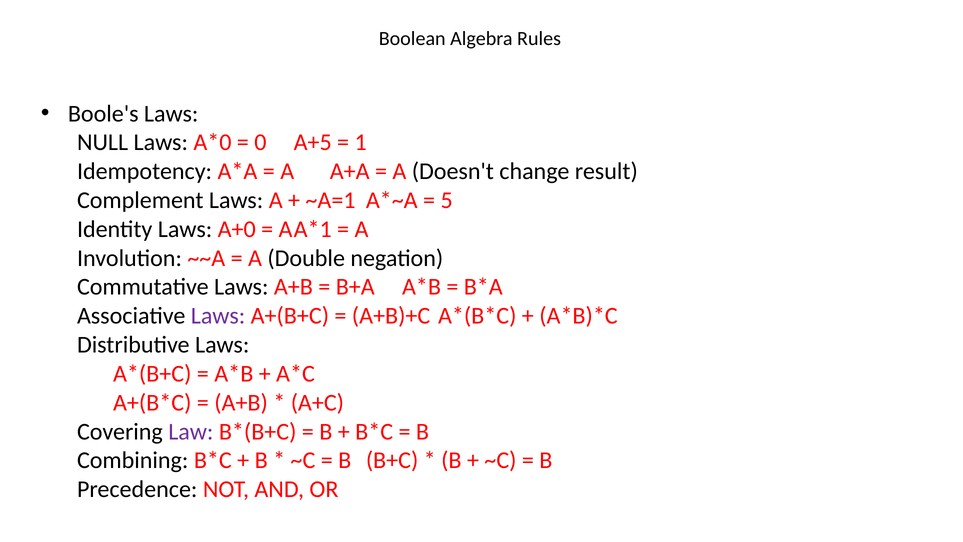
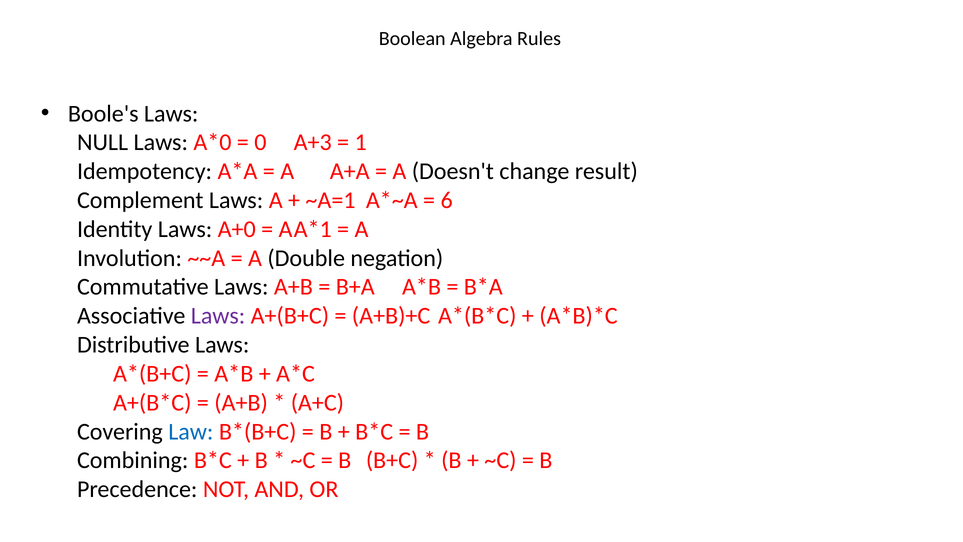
A+5: A+5 -> A+3 (313, 142)
5: 5 -> 6 (447, 200)
Law colour: purple -> blue (191, 431)
